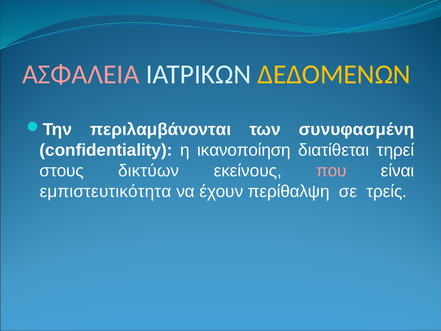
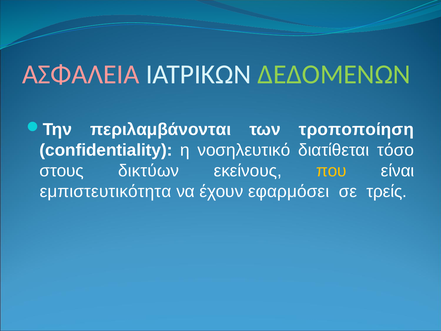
ΔΕΔΟΜΕΝΩΝ colour: yellow -> light green (334, 74)
συνυφασμένη: συνυφασμένη -> τροποποίηση (356, 130)
ικανοποίηση: ικανοποίηση -> νοσηλευτικό (244, 150)
τηρεί: τηρεί -> τόσο (396, 150)
που colour: pink -> yellow (331, 171)
περίθαλψη: περίθαλψη -> εφαρμόσει (289, 191)
